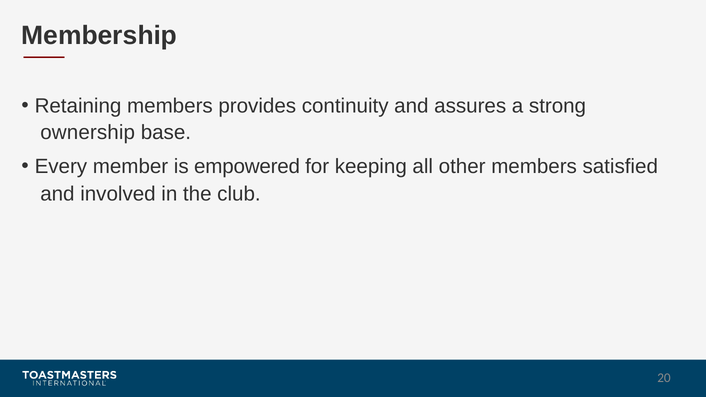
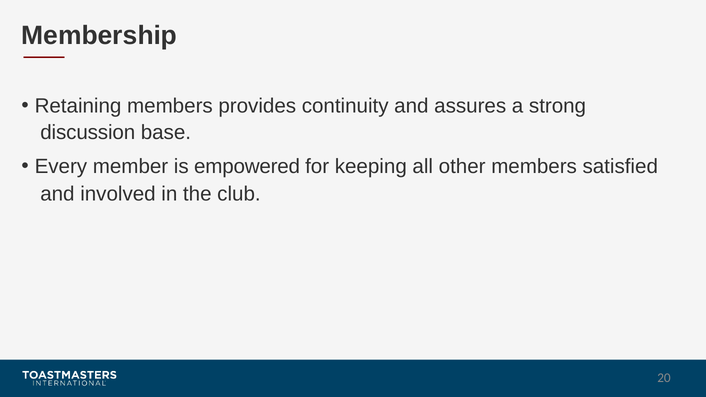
ownership: ownership -> discussion (88, 133)
